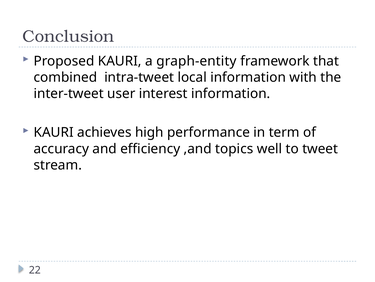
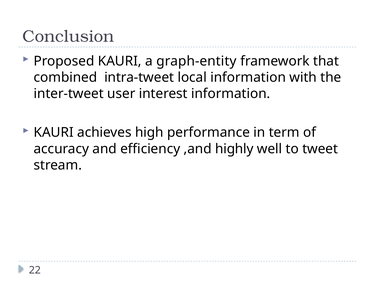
topics: topics -> highly (234, 148)
